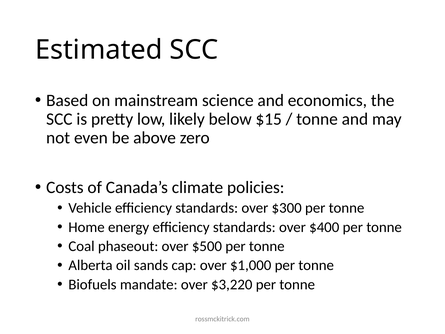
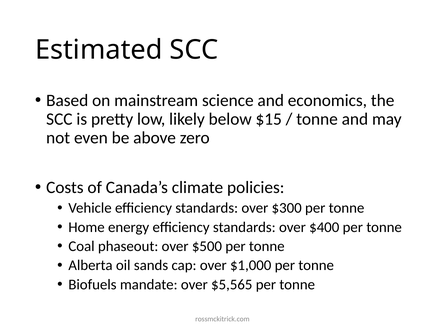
$3,220: $3,220 -> $5,565 (232, 284)
